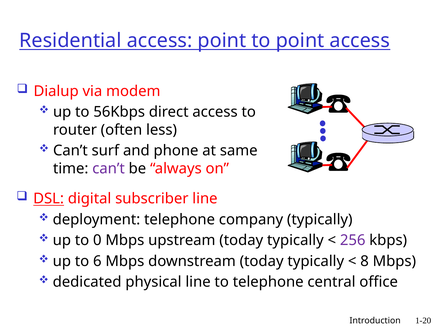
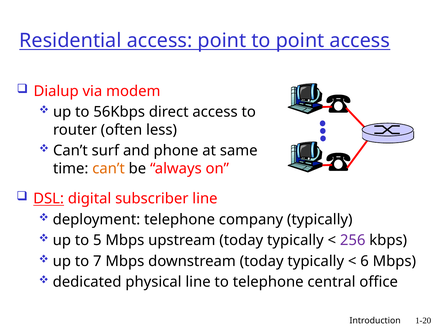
can’t colour: purple -> orange (109, 168)
0: 0 -> 5 (97, 240)
6: 6 -> 7 (97, 261)
8: 8 -> 6 (365, 261)
